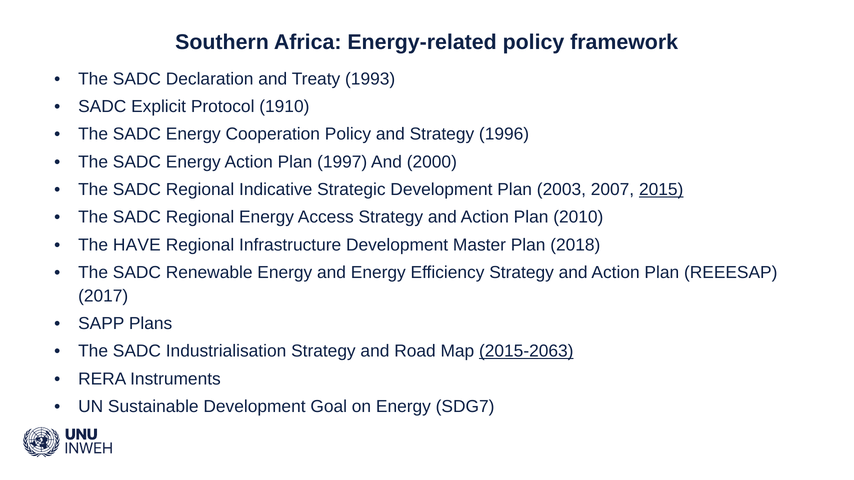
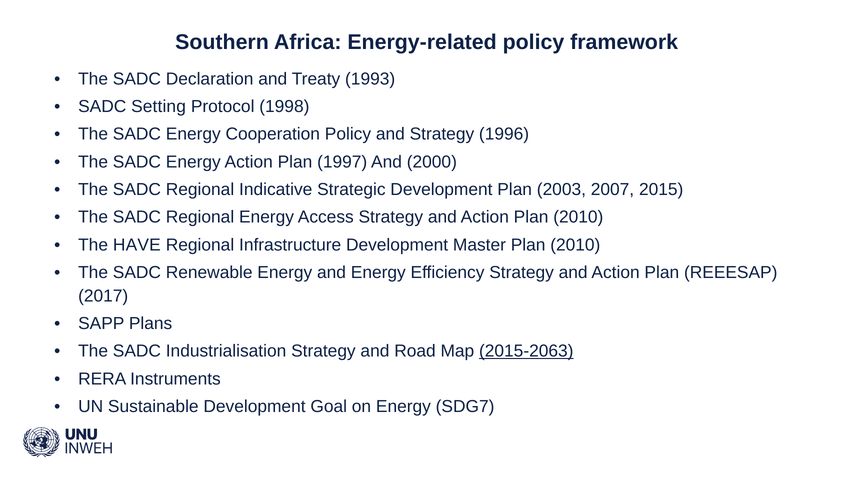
Explicit: Explicit -> Setting (159, 107)
1910: 1910 -> 1998 (284, 107)
2015 underline: present -> none (661, 190)
Master Plan 2018: 2018 -> 2010 (575, 245)
